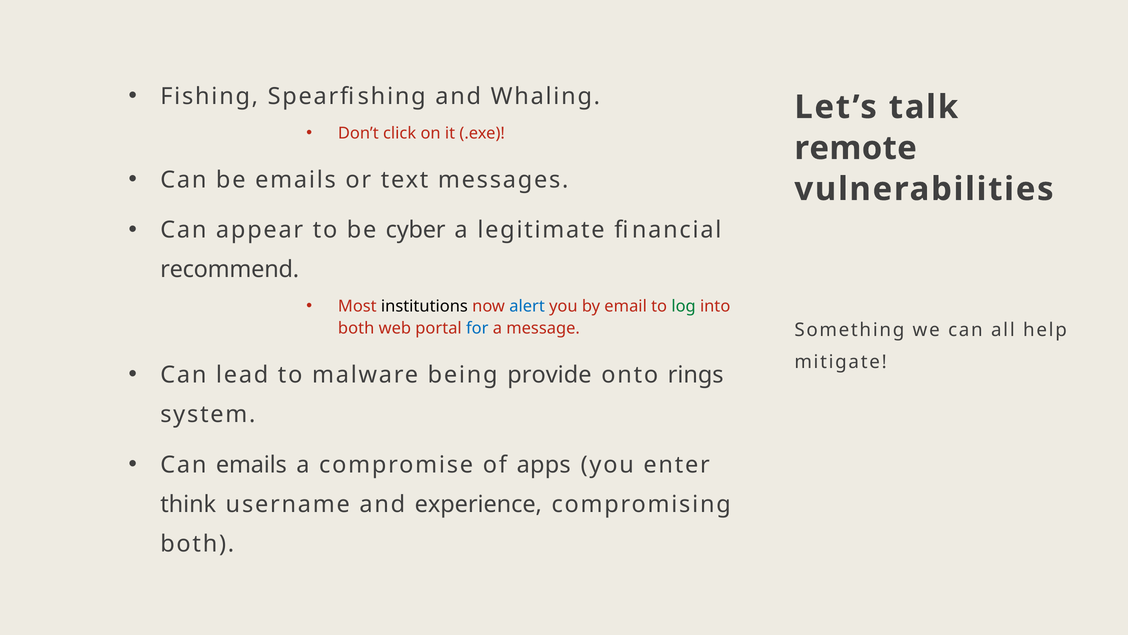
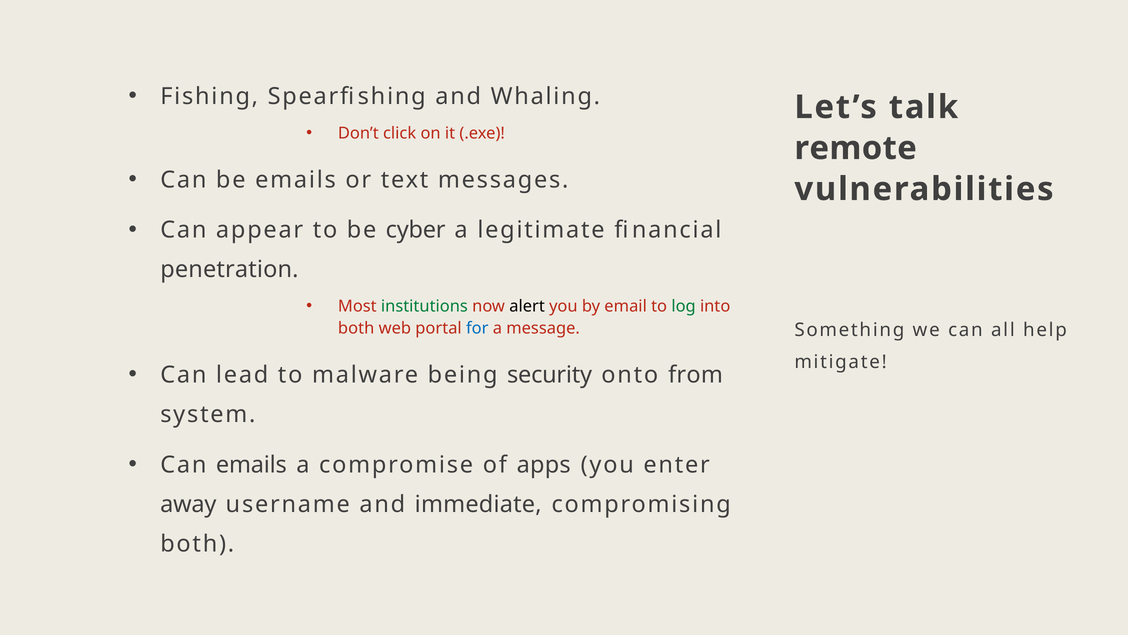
recommend: recommend -> penetration (229, 269)
institutions colour: black -> green (424, 306)
alert colour: blue -> black (527, 306)
provide: provide -> security (550, 375)
rings: rings -> from (696, 375)
think: think -> away (188, 504)
experience: experience -> immediate (478, 504)
